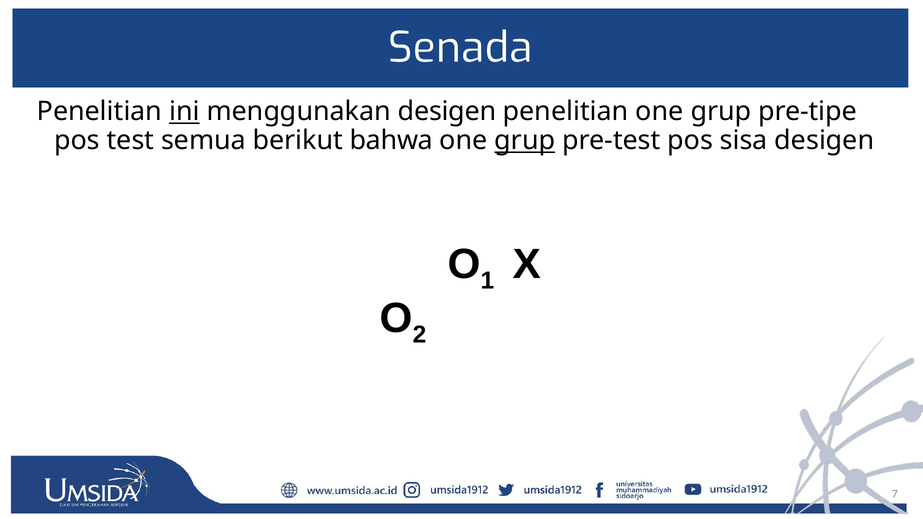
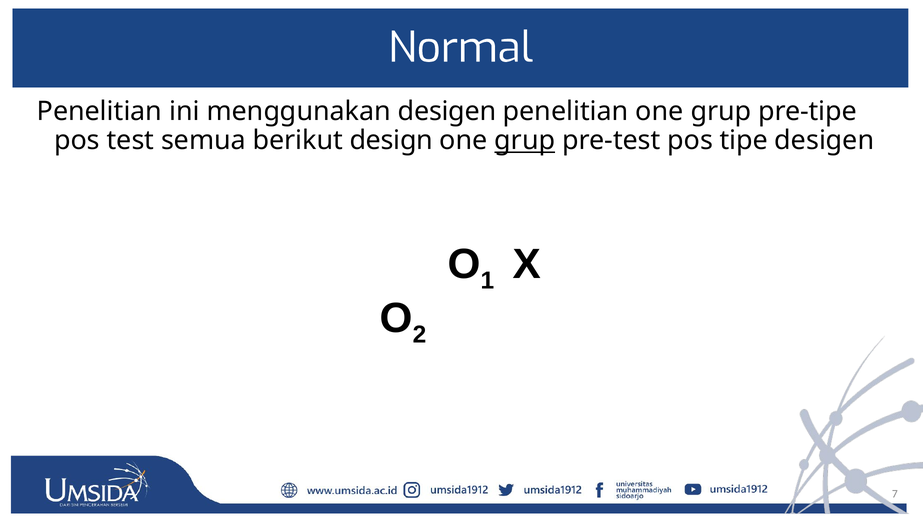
Senada: Senada -> Normal (460, 48)
ini underline: present -> none (184, 112)
bahwa: bahwa -> design (391, 141)
sisa: sisa -> tipe (744, 141)
